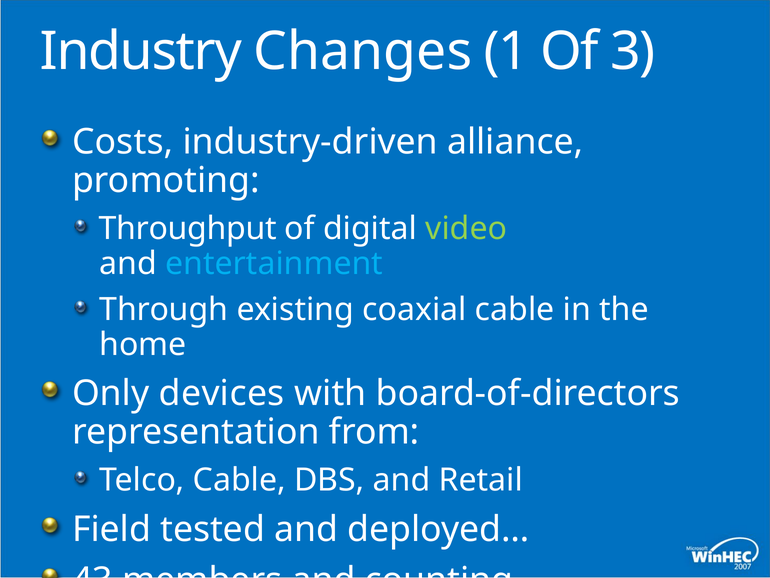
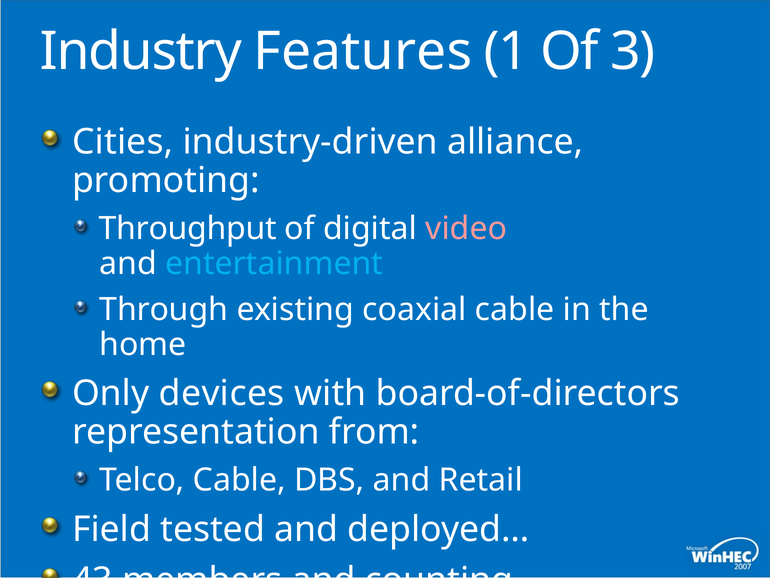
Changes: Changes -> Features (363, 52)
Costs: Costs -> Cities (123, 142)
video colour: light green -> pink (466, 229)
